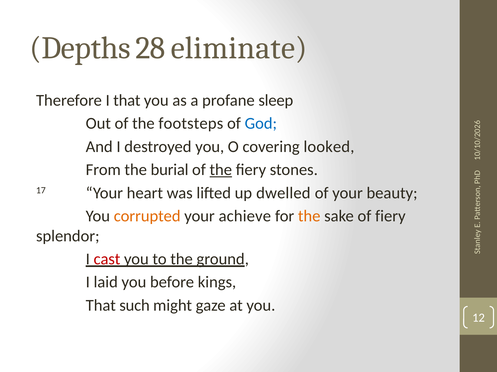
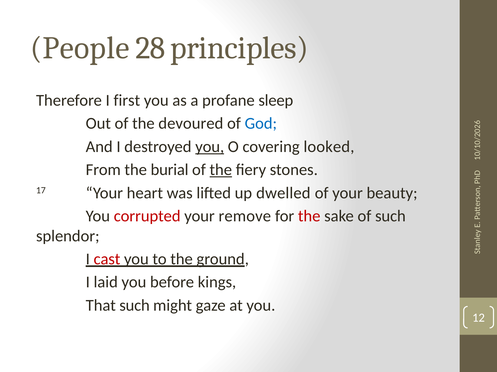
Depths: Depths -> People (80, 48)
eliminate: eliminate -> principles (239, 48)
I that: that -> first (127, 101)
footsteps: footsteps -> devoured (191, 124)
you underline: none -> present (210, 147)
corrupted colour: orange -> red (147, 216)
achieve: achieve -> remove (245, 216)
the colour: orange -> red (309, 216)
of fiery: fiery -> such (390, 216)
